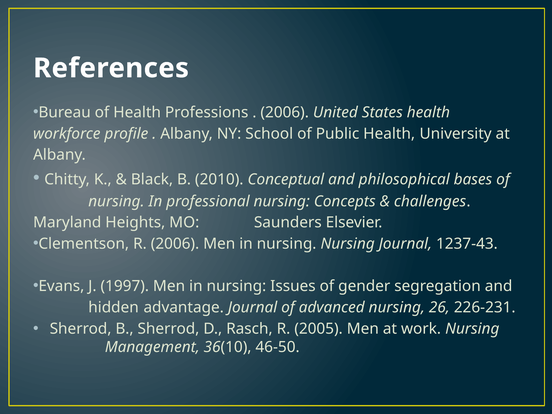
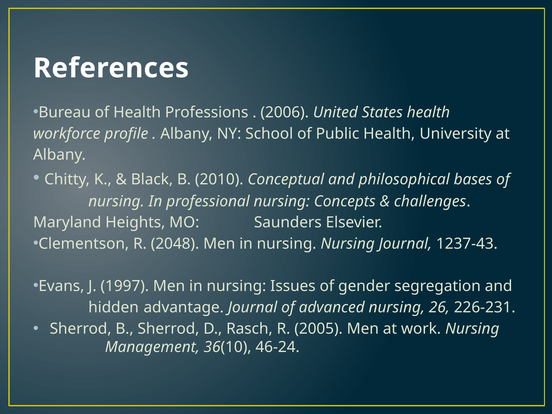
R 2006: 2006 -> 2048 (175, 244)
46-50: 46-50 -> 46-24 (278, 347)
